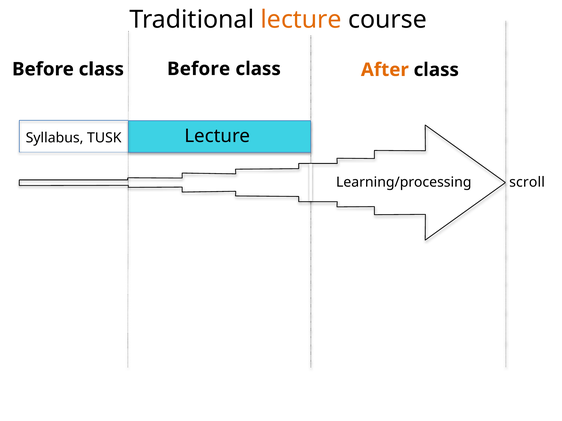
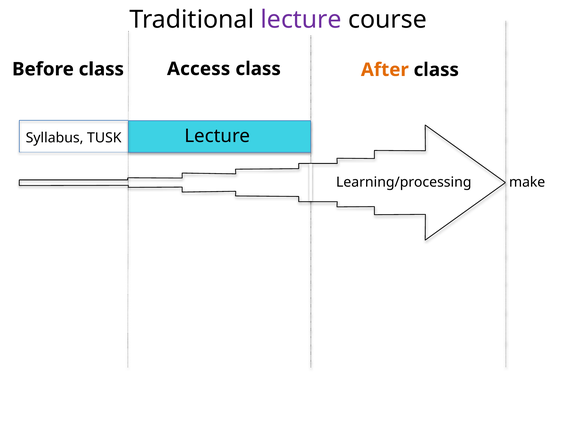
lecture colour: orange -> purple (301, 20)
class Before: Before -> Access (199, 69)
scroll: scroll -> make (527, 182)
